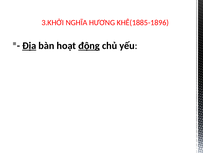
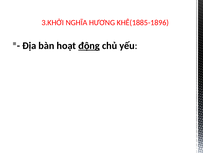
Địa underline: present -> none (29, 46)
